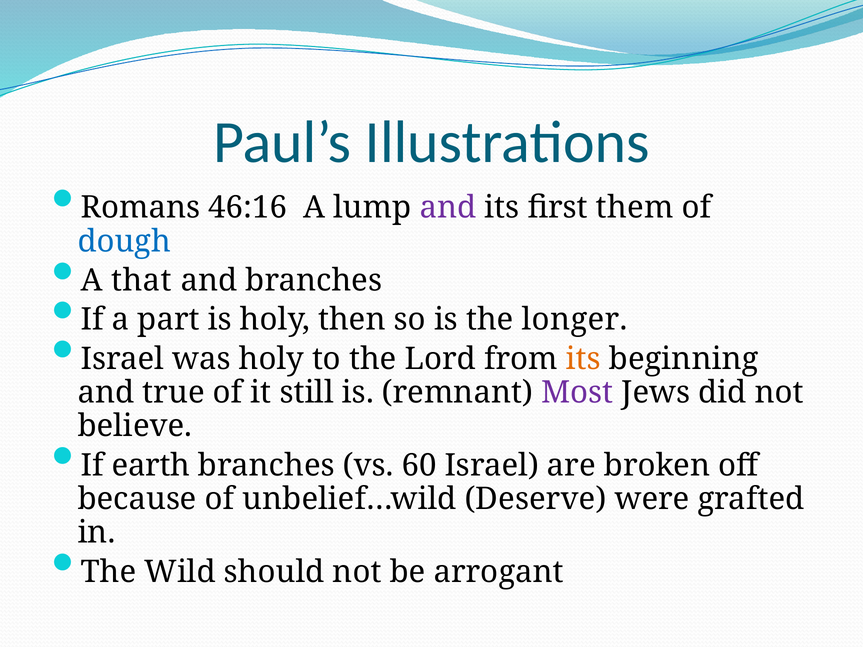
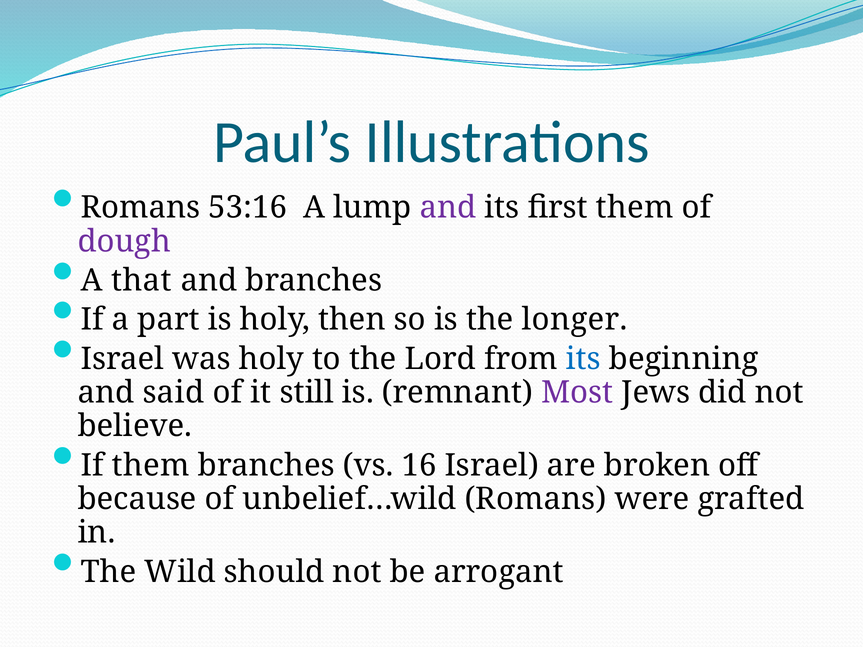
46:16: 46:16 -> 53:16 (248, 208)
dough colour: blue -> purple (124, 241)
its colour: orange -> blue (583, 359)
true: true -> said (173, 393)
If earth: earth -> them (151, 466)
60: 60 -> 16 (419, 466)
unbelief…wild Deserve: Deserve -> Romans (536, 499)
